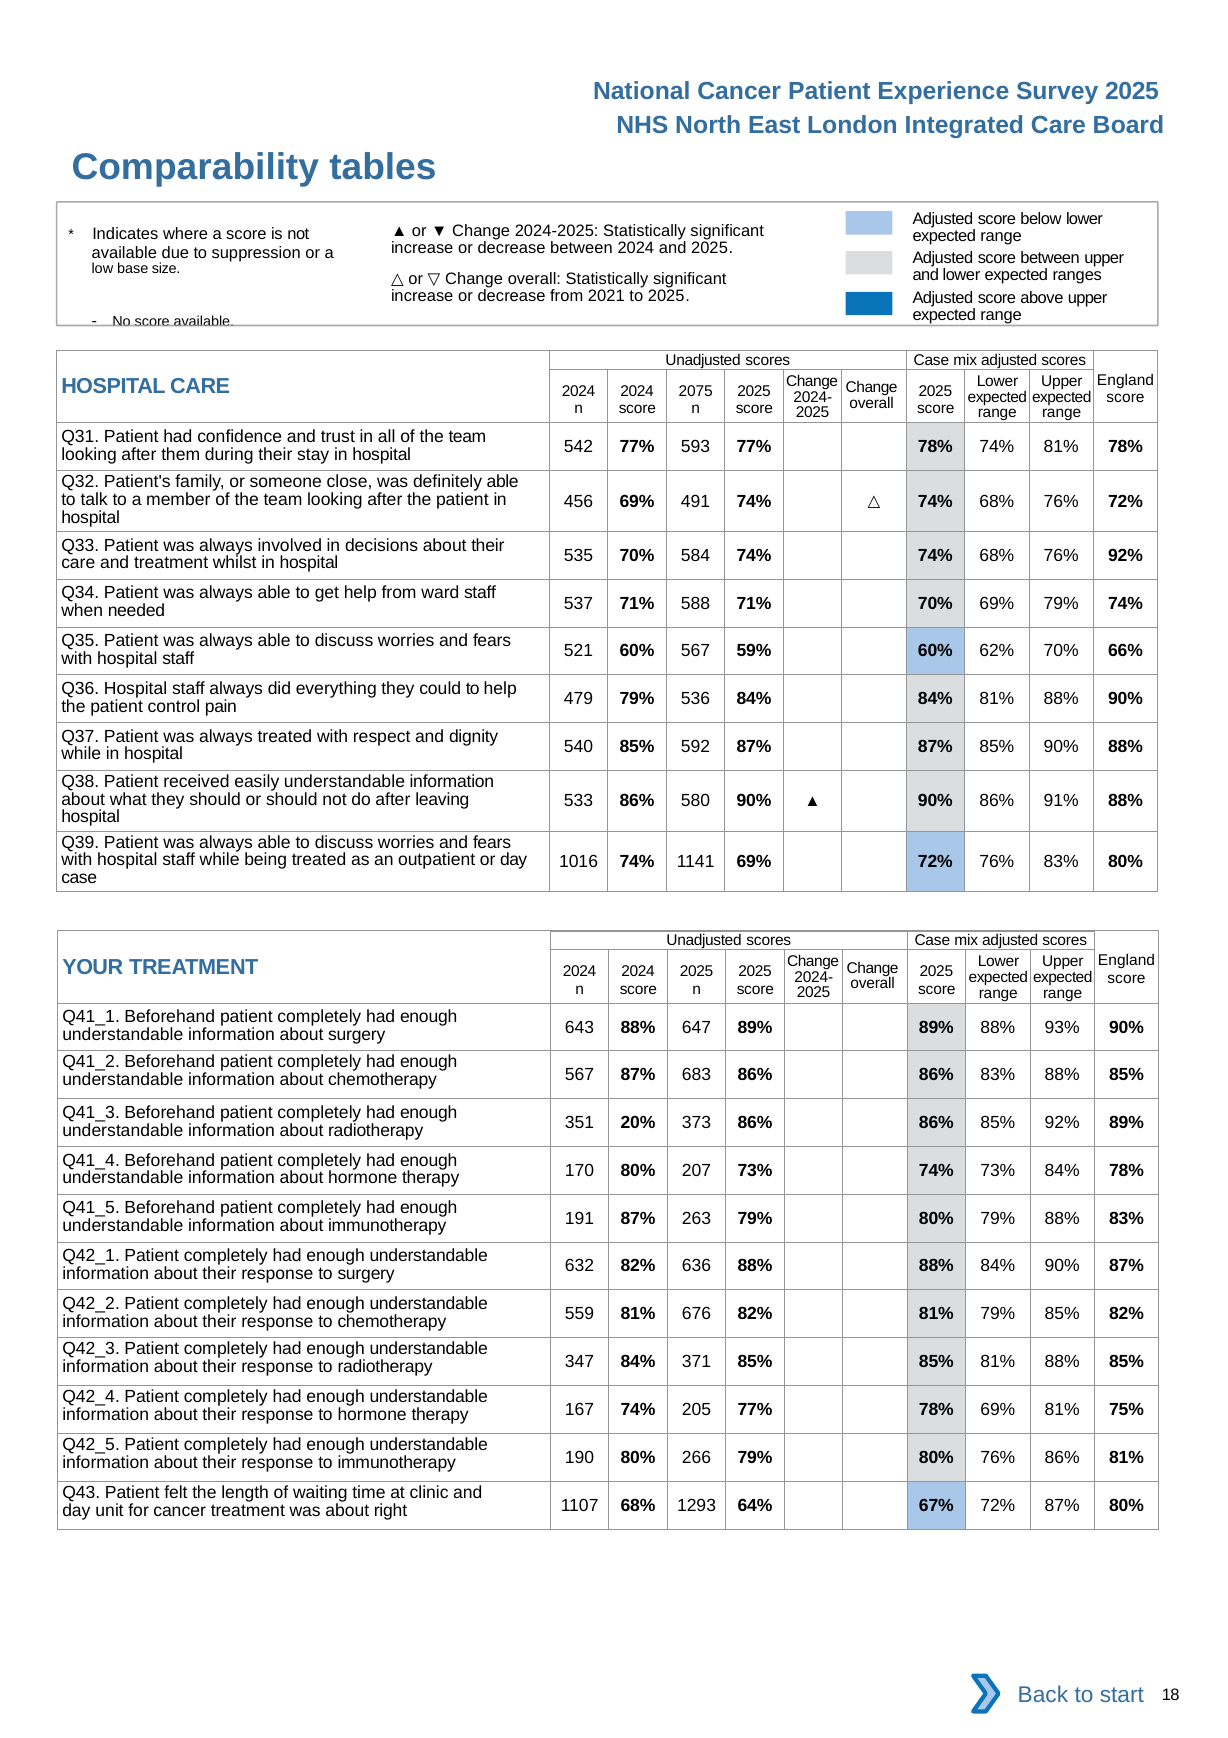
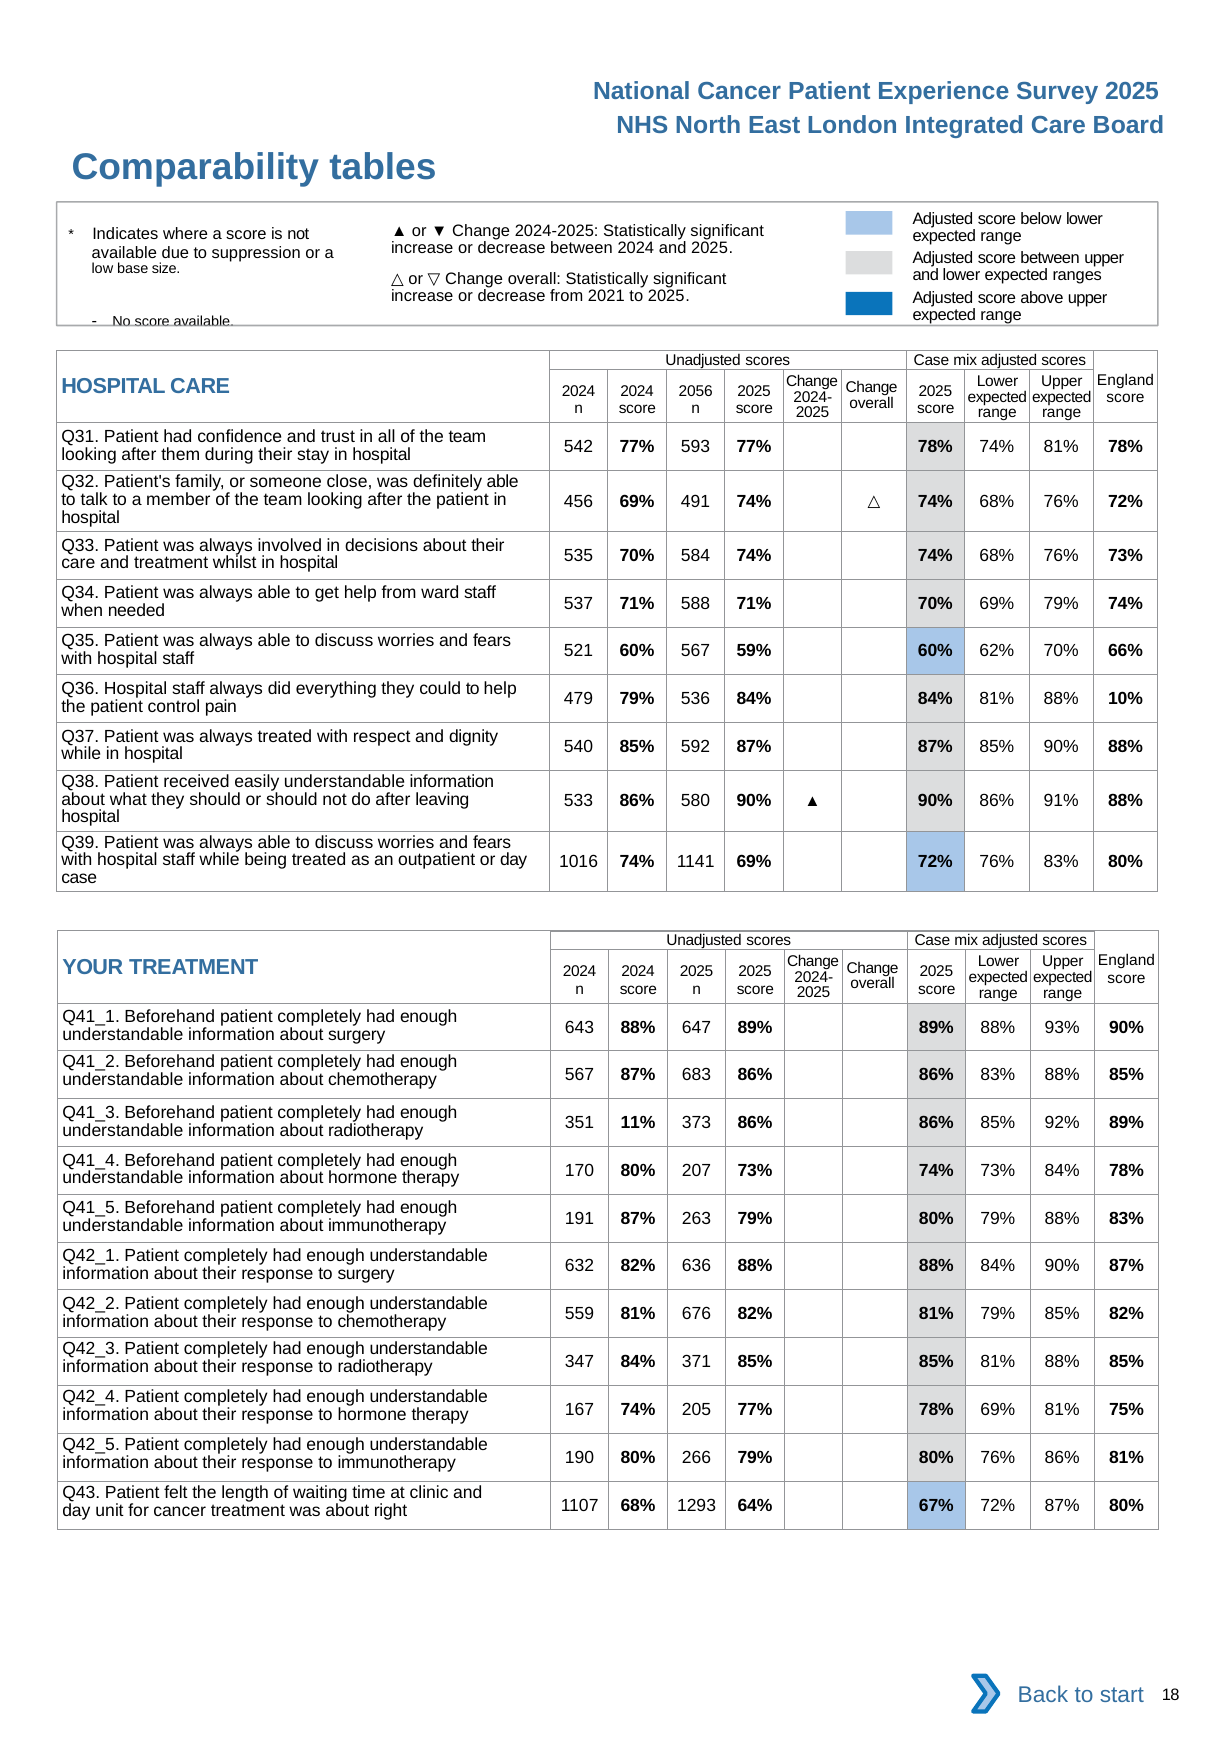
2075: 2075 -> 2056 (696, 392)
76% 92%: 92% -> 73% (1125, 556)
88% 90%: 90% -> 10% (1125, 699)
20%: 20% -> 11% (638, 1123)
